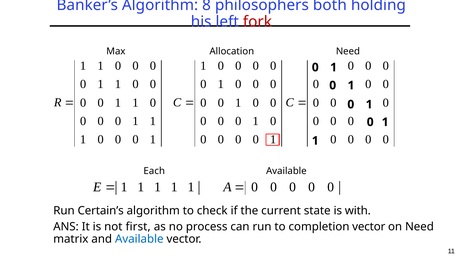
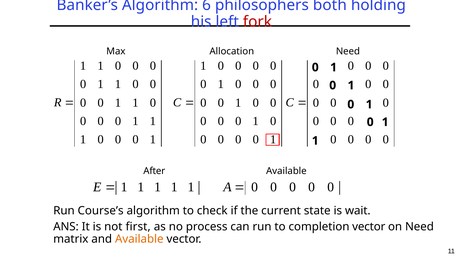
8: 8 -> 6 (207, 5)
Each: Each -> After (154, 171)
Certain’s: Certain’s -> Course’s (101, 211)
with: with -> wait (358, 211)
Available colour: blue -> orange (139, 239)
